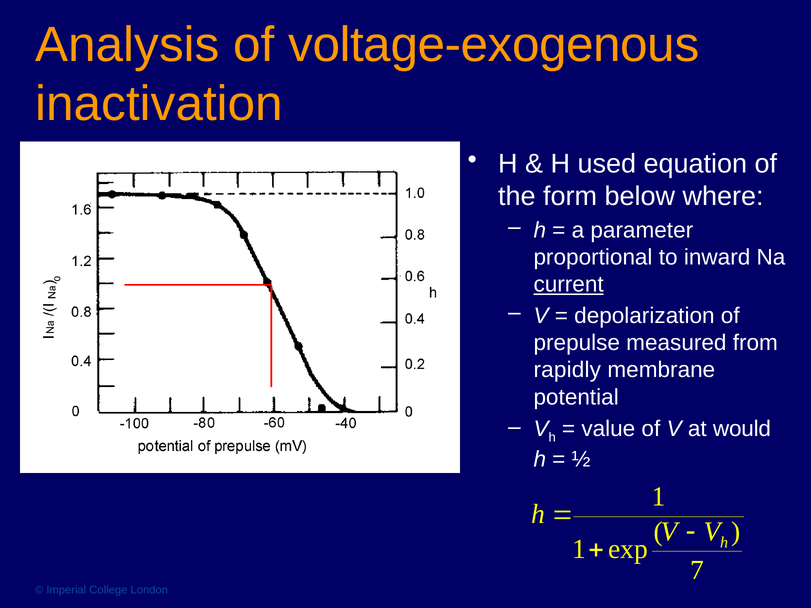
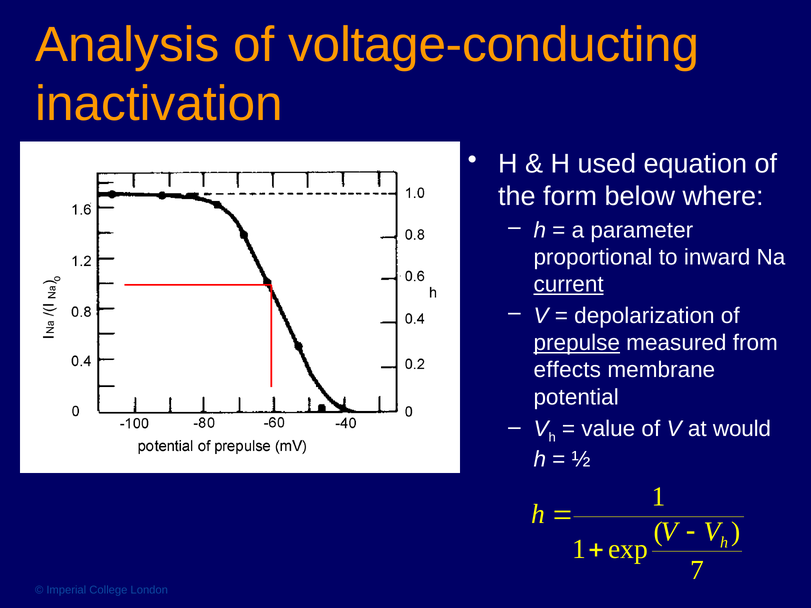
voltage-exogenous: voltage-exogenous -> voltage-conducting (494, 45)
prepulse underline: none -> present (577, 343)
rapidly: rapidly -> effects (567, 370)
